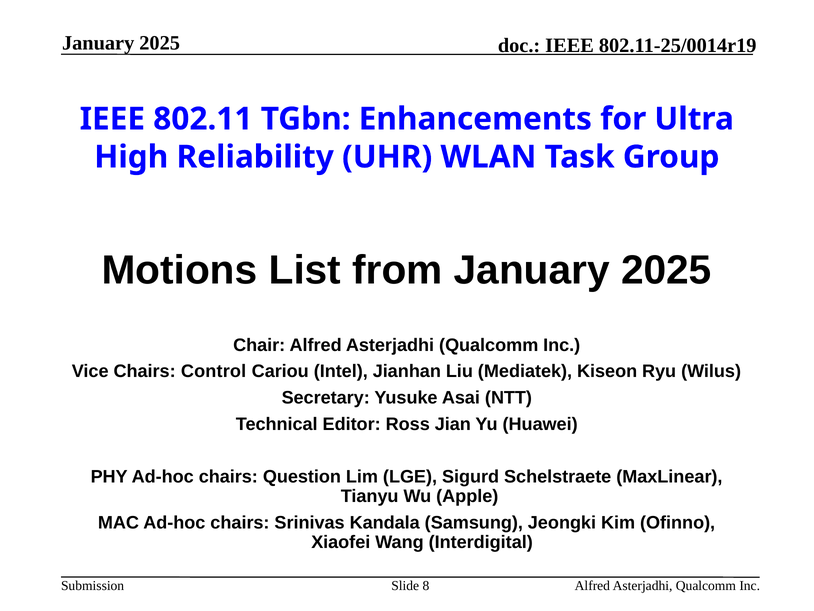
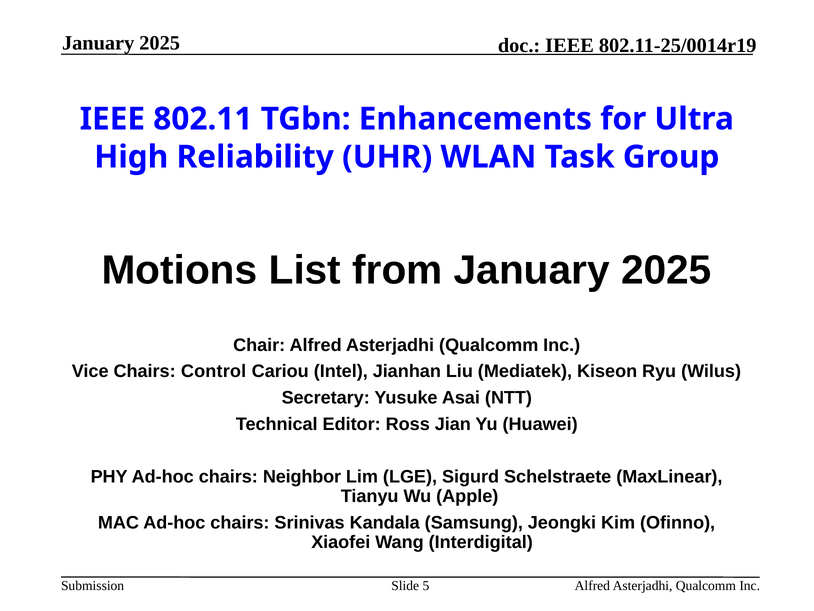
Question: Question -> Neighbor (302, 476)
8: 8 -> 5 (426, 586)
